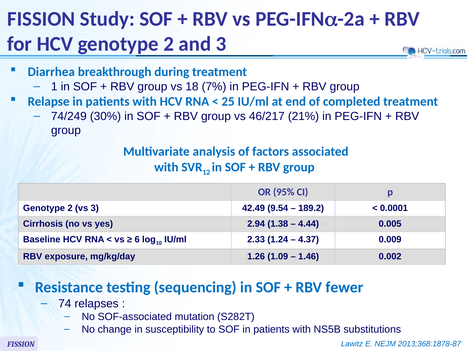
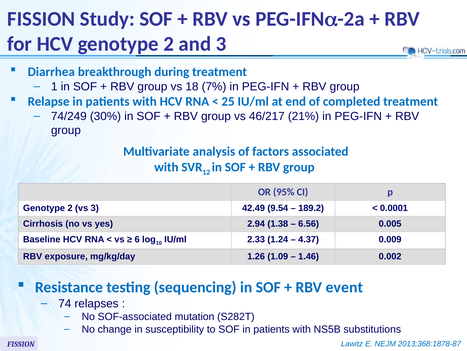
4.44: 4.44 -> 6.56 (309, 223)
fewer: fewer -> event (344, 287)
